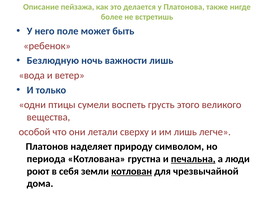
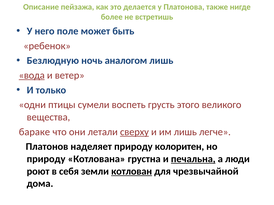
важности: важности -> аналогом (126, 61)
вода underline: none -> present (32, 76)
особой: особой -> бараке (34, 132)
сверху underline: none -> present (134, 132)
символом: символом -> колоритен (180, 147)
периода: периода -> природу (46, 159)
